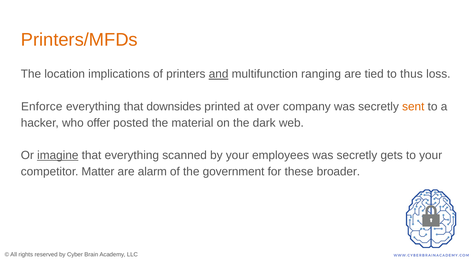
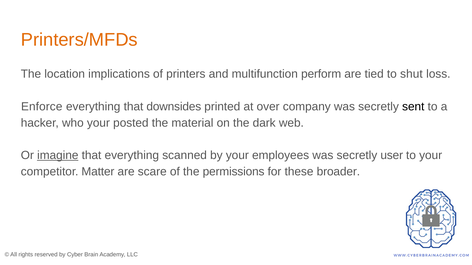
and underline: present -> none (219, 74)
ranging: ranging -> perform (321, 74)
thus: thus -> shut (411, 74)
sent colour: orange -> black (413, 107)
who offer: offer -> your (98, 123)
gets: gets -> user (392, 156)
alarm: alarm -> scare (152, 172)
government: government -> permissions (234, 172)
